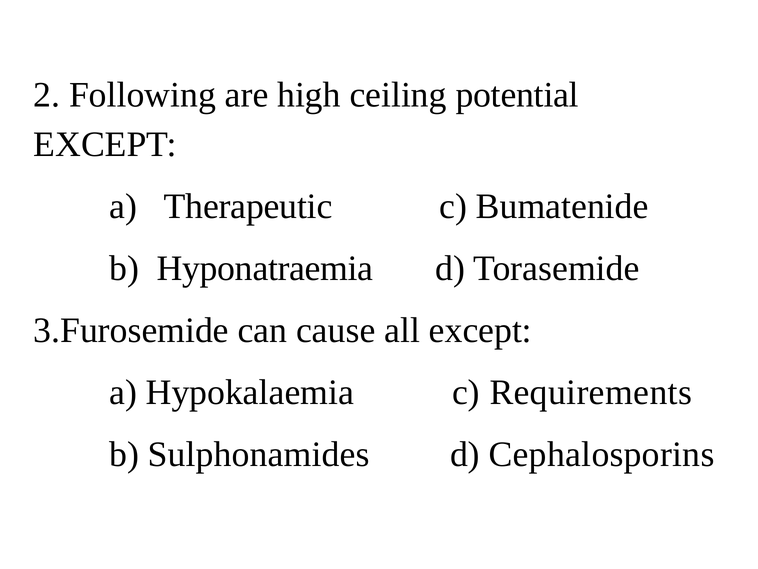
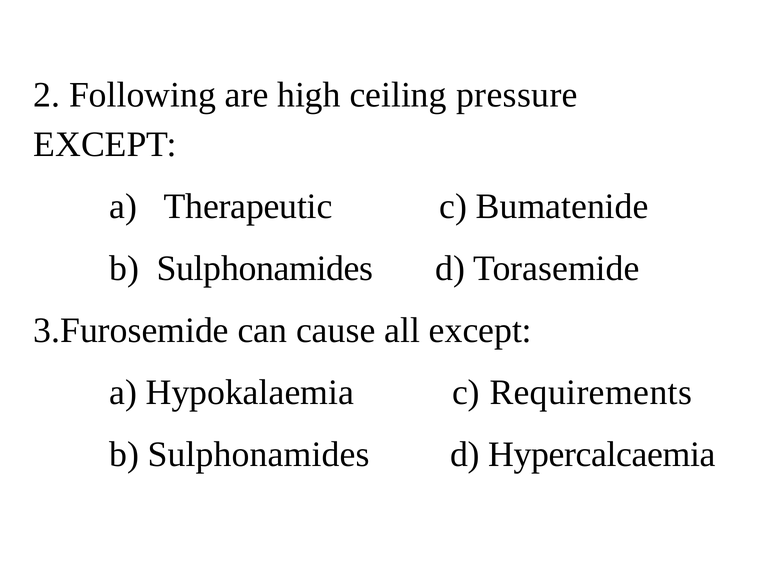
potential: potential -> pressure (517, 95)
Hyponatraemia: Hyponatraemia -> Sulphonamides (265, 268)
Cephalosporins: Cephalosporins -> Hypercalcaemia (602, 454)
